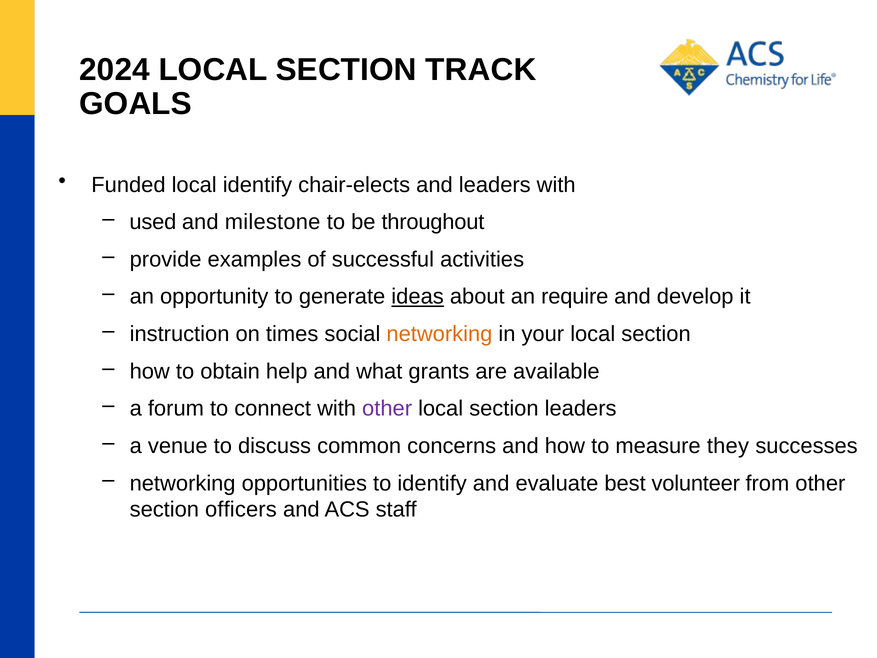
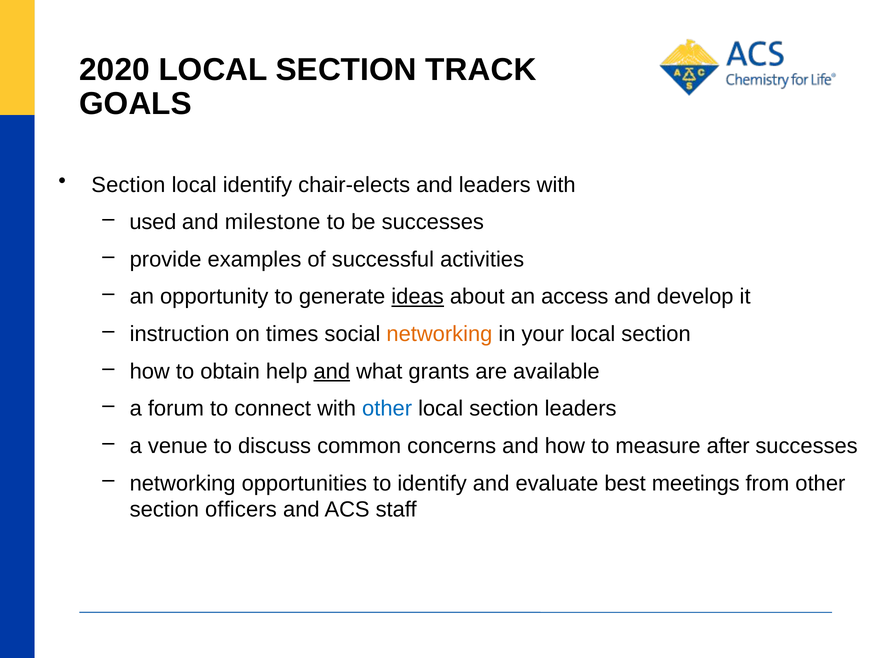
2024: 2024 -> 2020 (115, 70)
Funded: Funded -> Section (128, 185)
be throughout: throughout -> successes (433, 222)
require: require -> access (575, 297)
and underline: none -> present (332, 371)
other colour: purple -> blue (387, 409)
they: they -> after (728, 446)
volunteer: volunteer -> meetings (696, 483)
